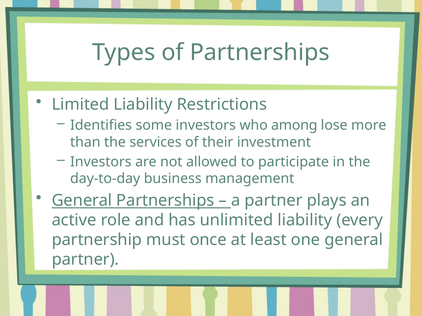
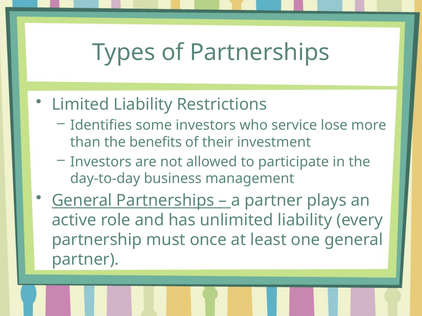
among: among -> service (294, 125)
services: services -> benefits (156, 142)
